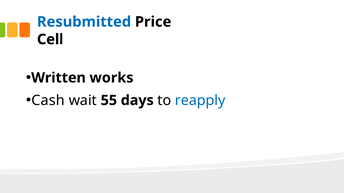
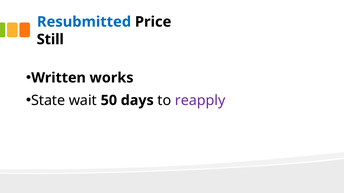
Cell: Cell -> Still (50, 40)
Cash: Cash -> State (48, 101)
55: 55 -> 50 (109, 101)
reapply colour: blue -> purple (200, 101)
